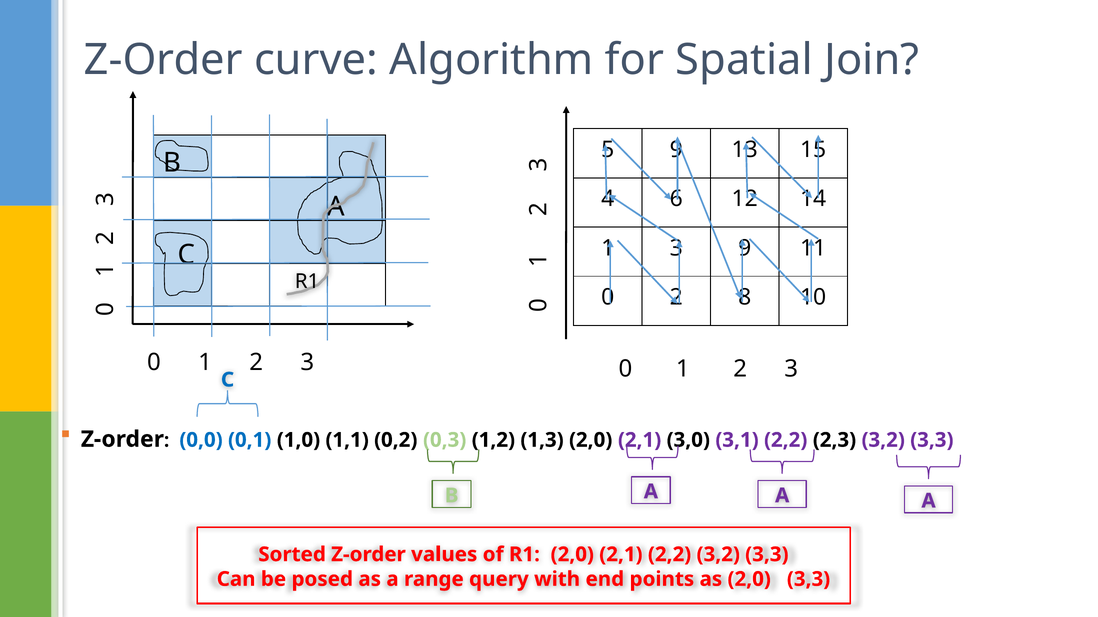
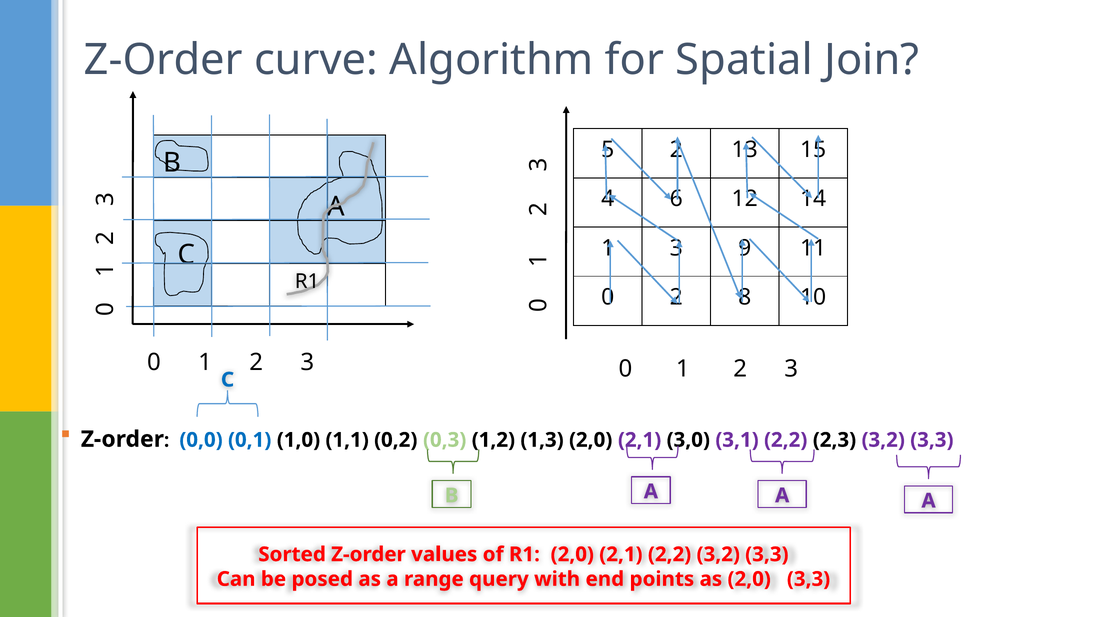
9: 9 -> 2 (676, 150)
